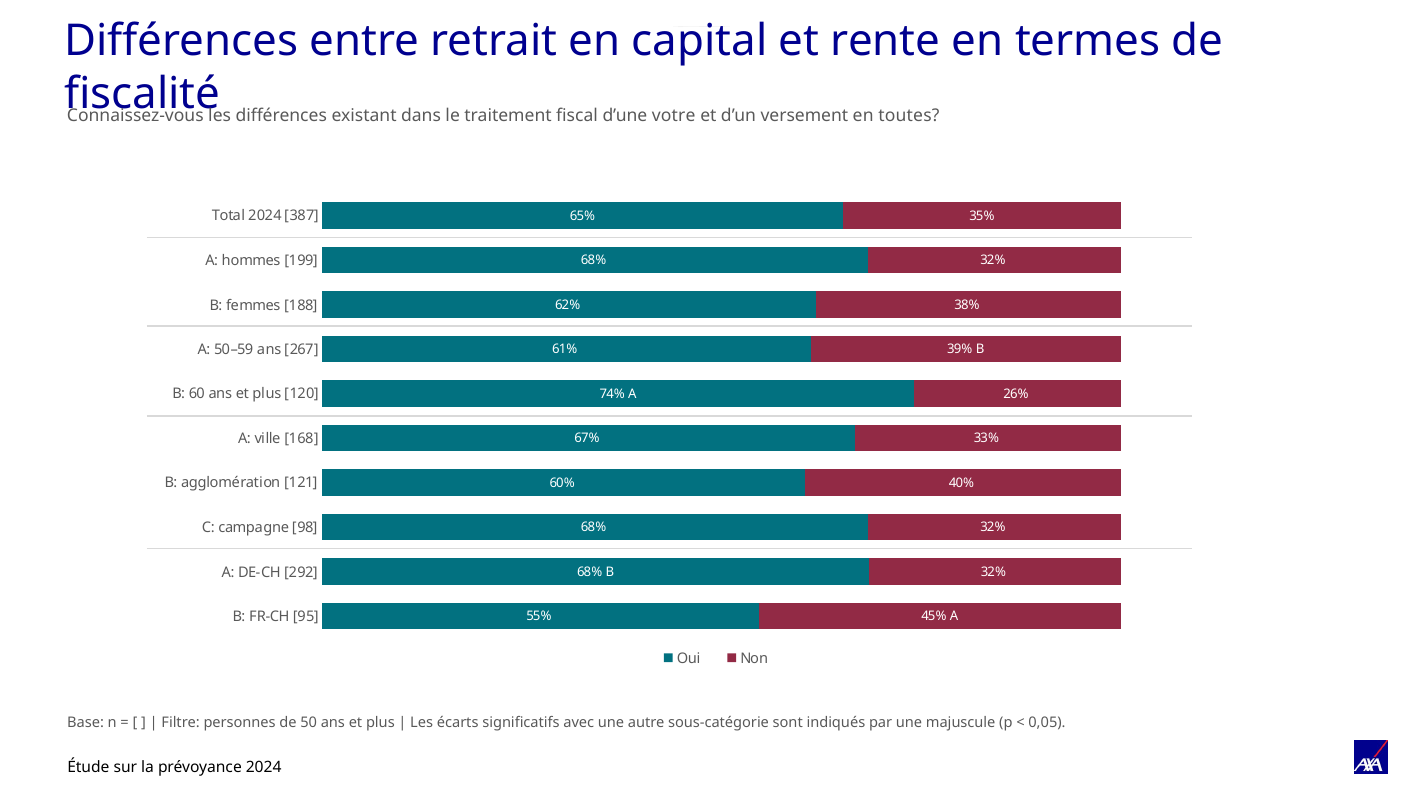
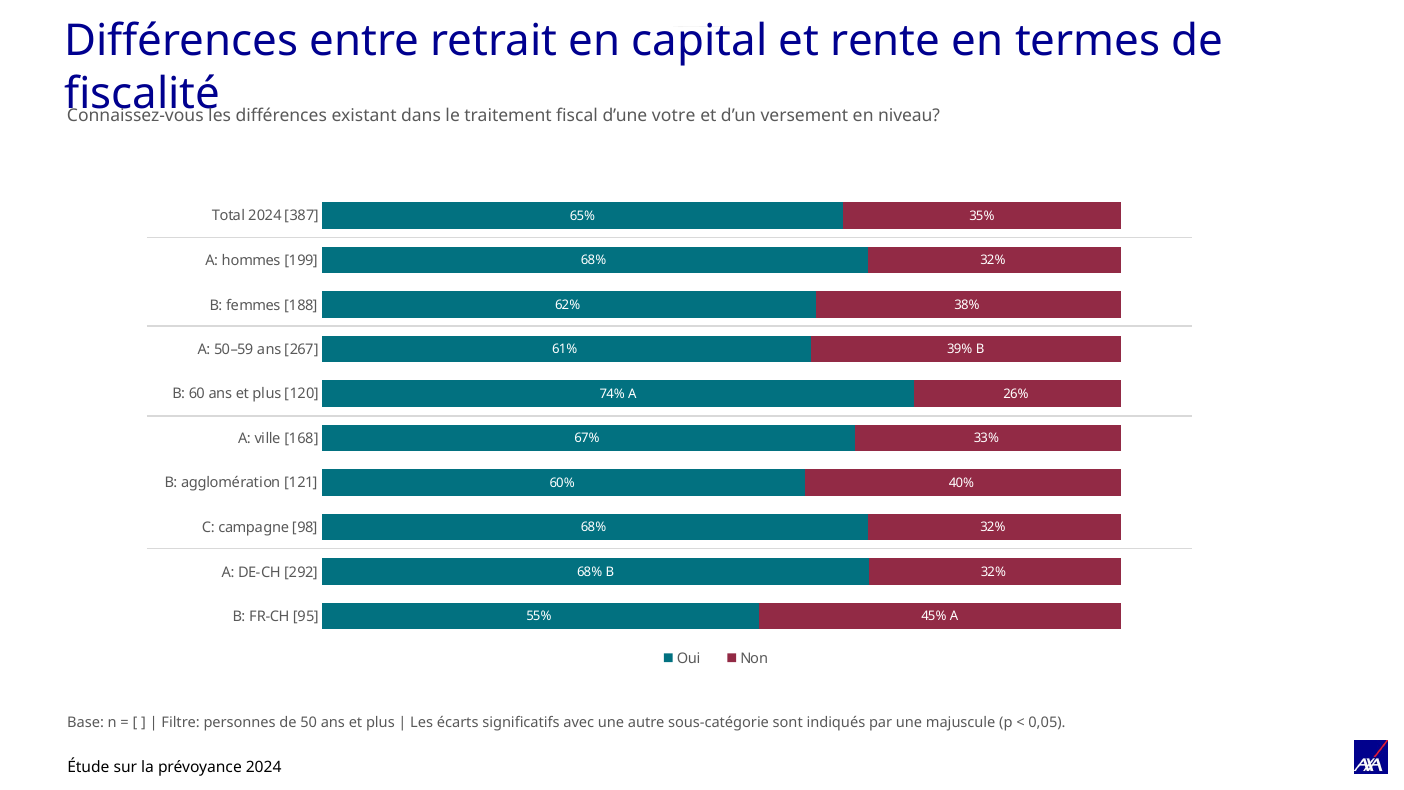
toutes: toutes -> niveau (909, 116)
